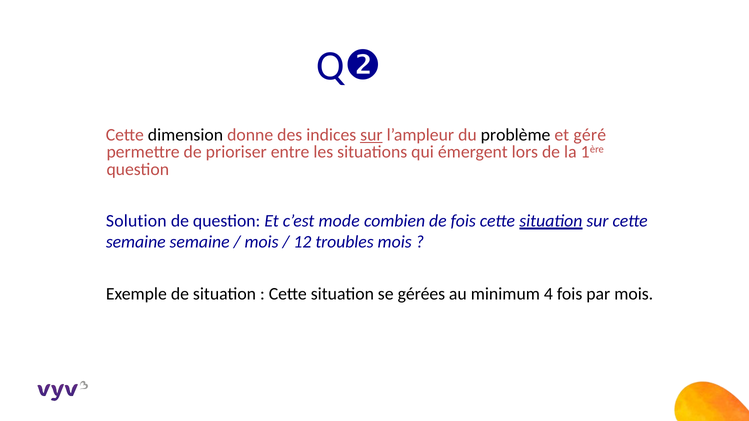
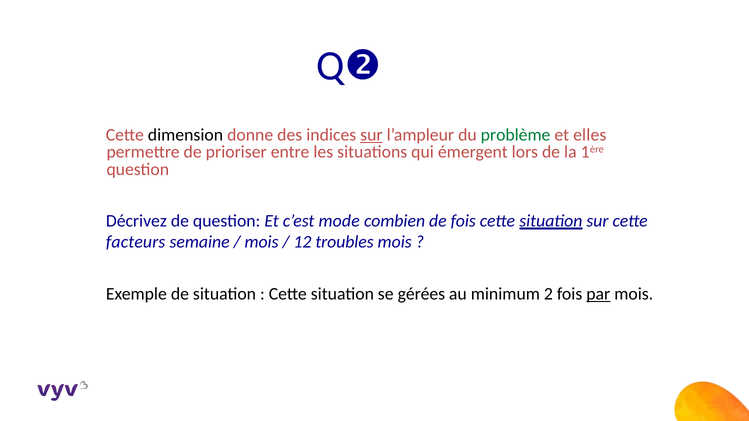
problème colour: black -> green (516, 135)
géré: géré -> elles (590, 135)
Solution: Solution -> Décrivez (136, 221)
semaine: semaine -> facteurs (136, 242)
4: 4 -> 2 (548, 294)
par underline: none -> present (598, 294)
